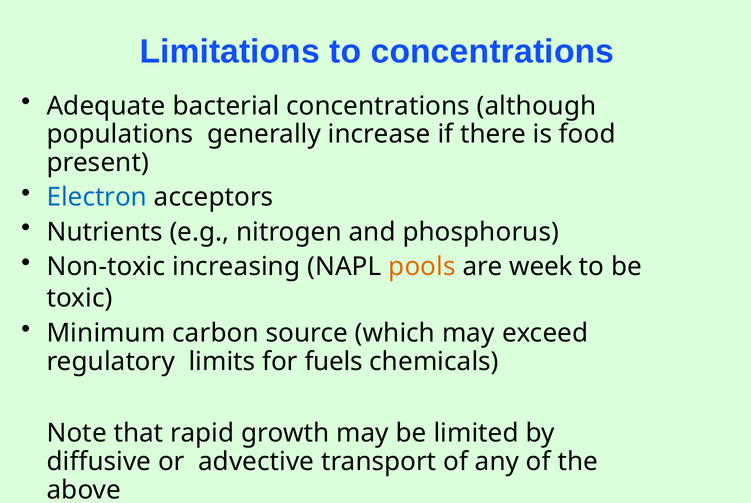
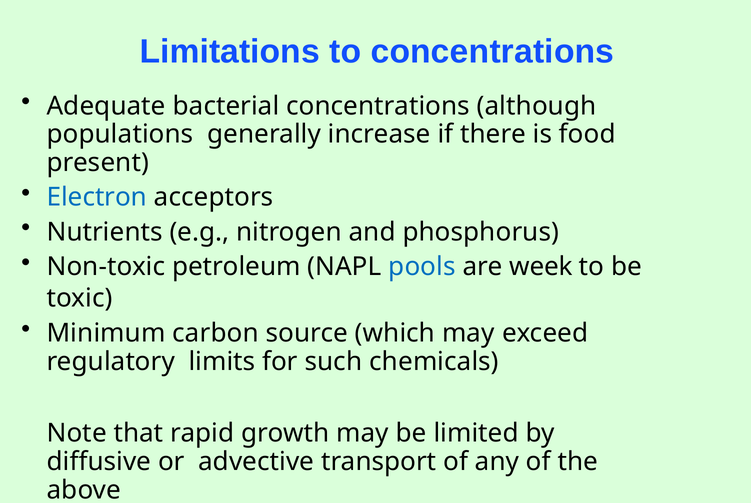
increasing: increasing -> petroleum (236, 267)
pools colour: orange -> blue (422, 267)
fuels: fuels -> such (333, 362)
